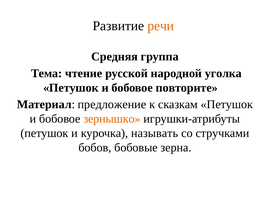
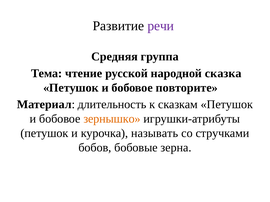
речи colour: orange -> purple (161, 26)
уголка: уголка -> сказка (223, 73)
предложение: предложение -> длительность (112, 105)
